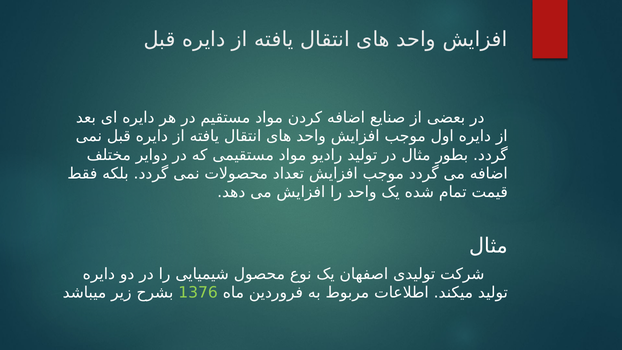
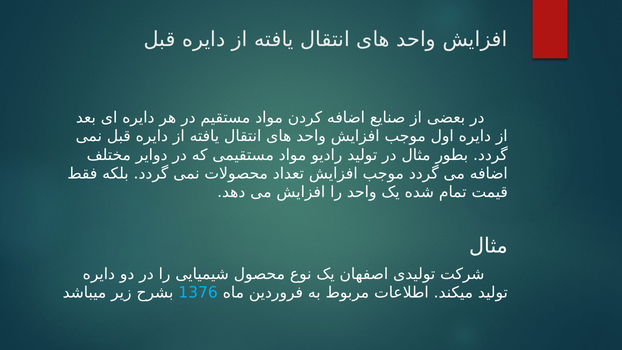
1376 colour: light green -> light blue (198, 292)
